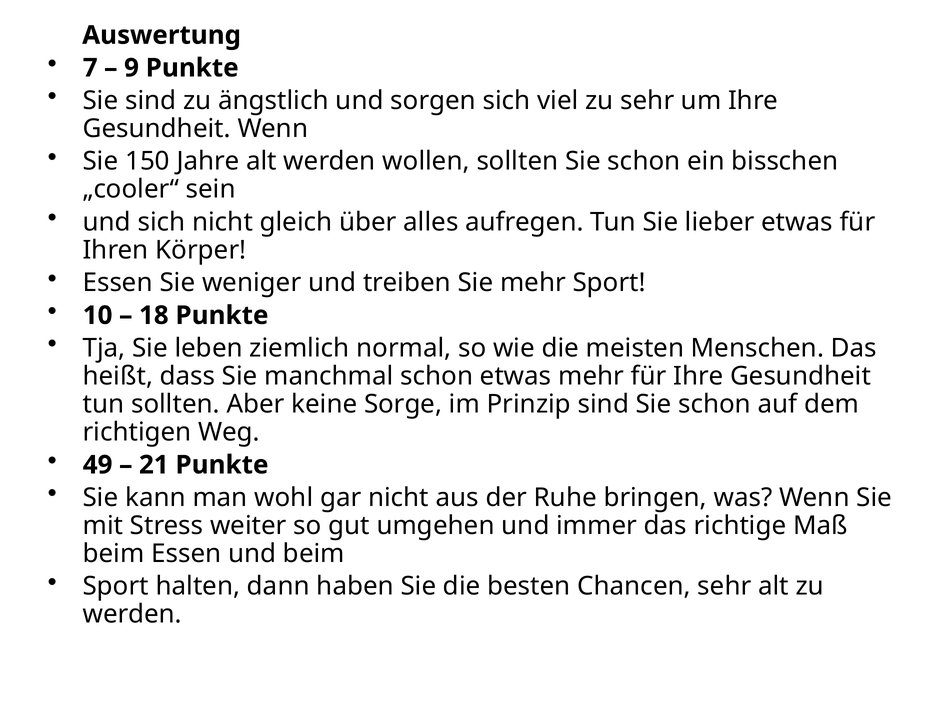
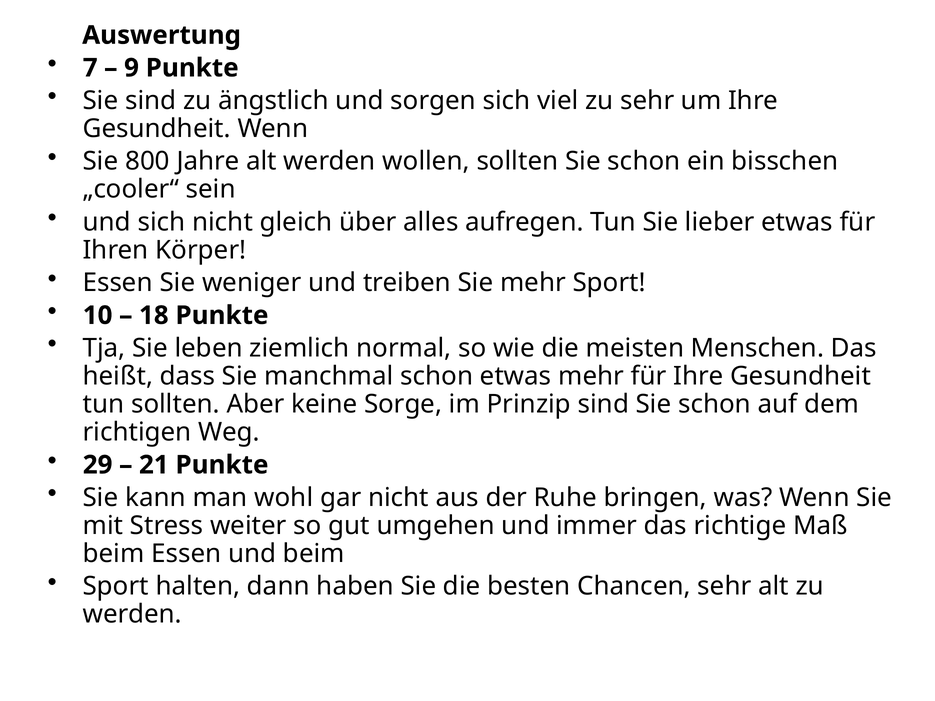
150: 150 -> 800 (147, 161)
49: 49 -> 29 (98, 465)
